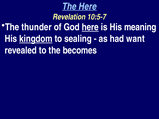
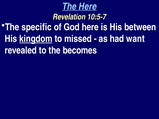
thunder: thunder -> specific (36, 27)
here underline: present -> none (90, 27)
meaning: meaning -> between (140, 27)
sealing: sealing -> missed (78, 39)
